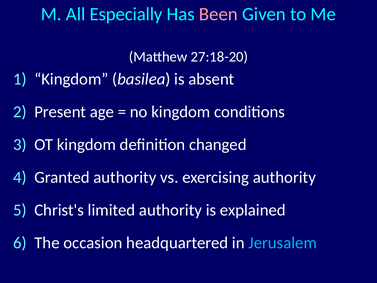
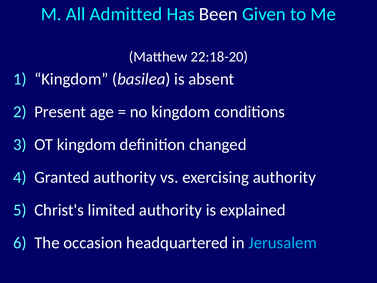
Especially: Especially -> Admitted (126, 14)
Been colour: pink -> white (218, 14)
27:18-20: 27:18-20 -> 22:18-20 (219, 57)
